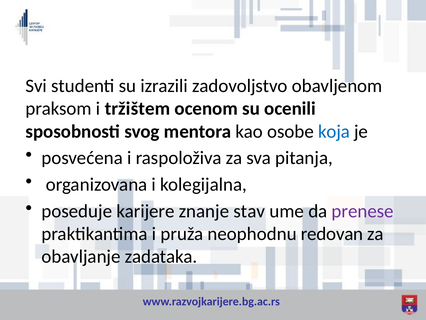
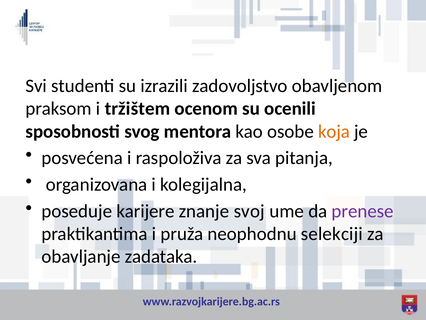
koja colour: blue -> orange (334, 131)
stav: stav -> svoj (249, 211)
redovan: redovan -> selekciji (332, 234)
